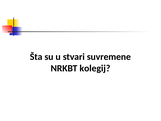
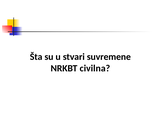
kolegij: kolegij -> civilna (95, 68)
